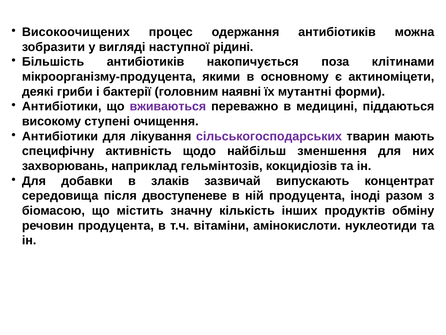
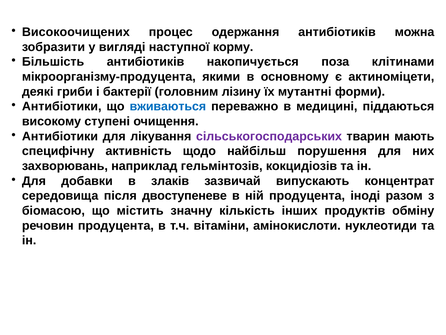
рідині: рідині -> корму (233, 47)
наявні: наявні -> лізину (241, 91)
вживаються colour: purple -> blue (168, 106)
зменшення: зменшення -> порушення (332, 151)
